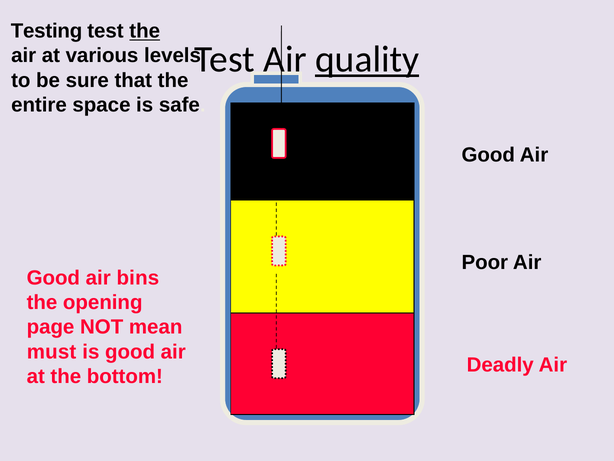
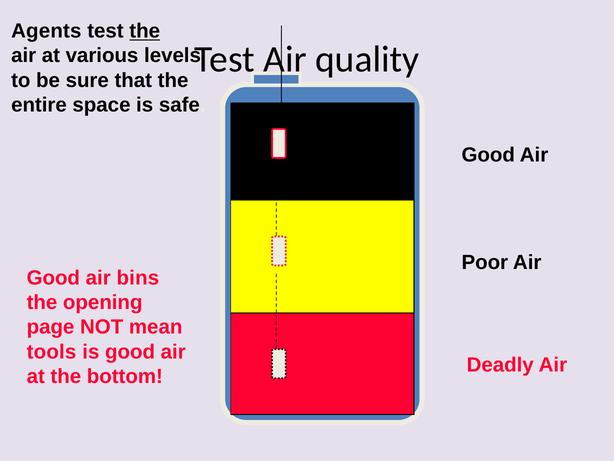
Testing: Testing -> Agents (46, 31)
quality underline: present -> none (367, 59)
must: must -> tools (52, 351)
